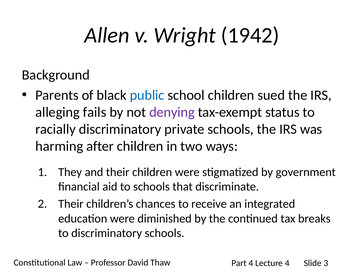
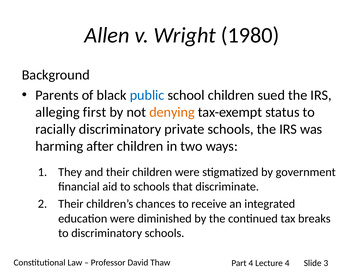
1942: 1942 -> 1980 (250, 35)
fails: fails -> first (95, 112)
denying colour: purple -> orange (172, 112)
